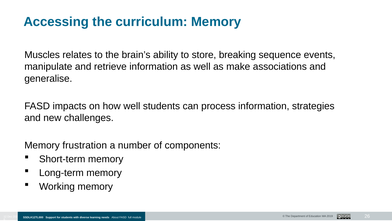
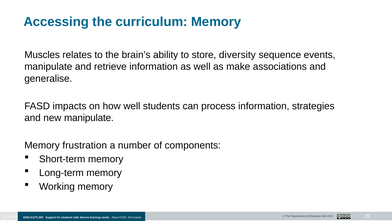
breaking: breaking -> diversity (237, 55)
new challenges: challenges -> manipulate (89, 118)
